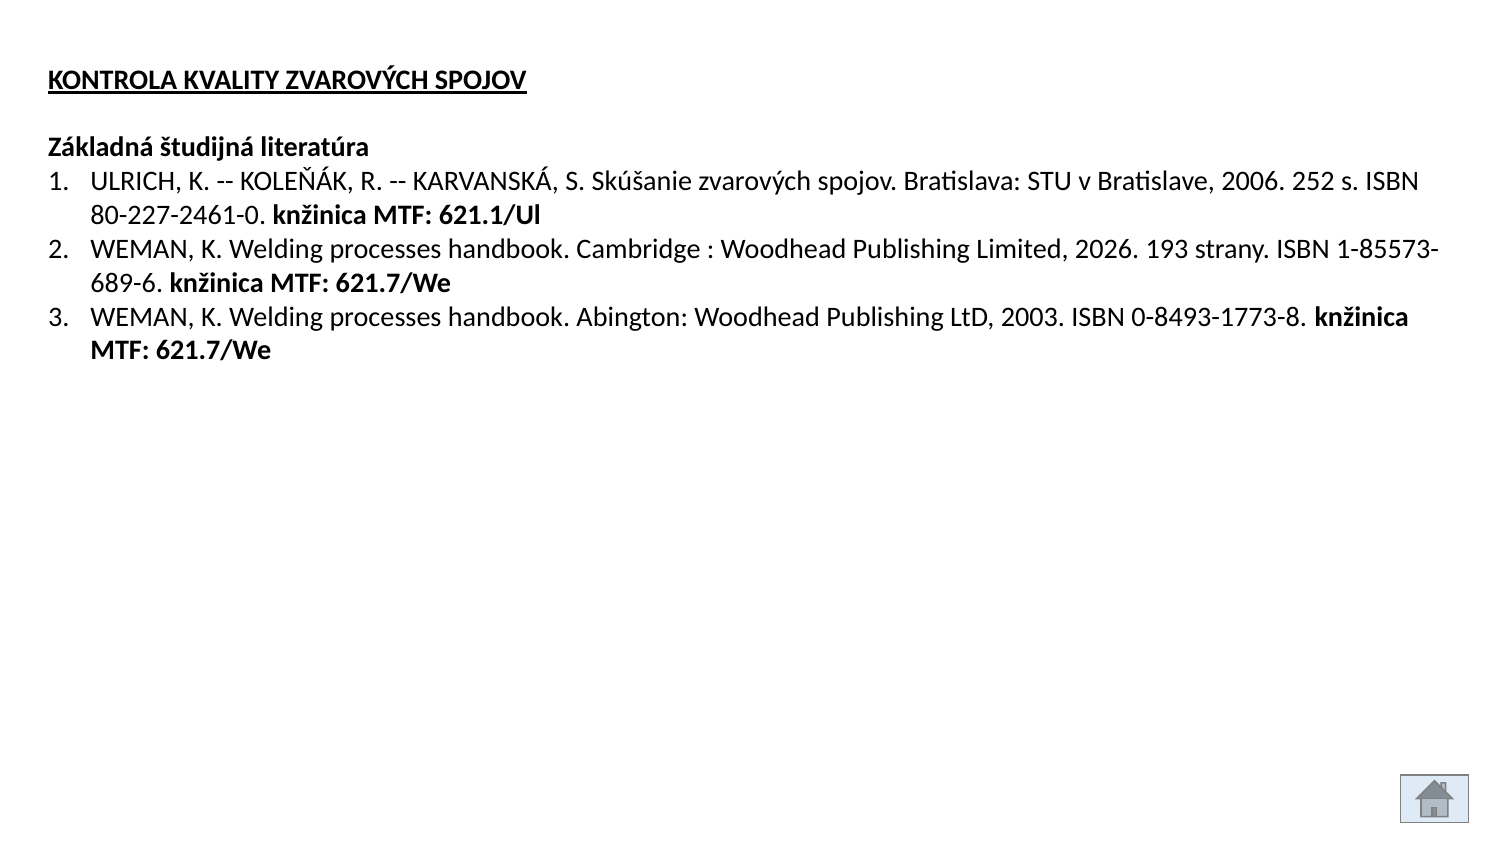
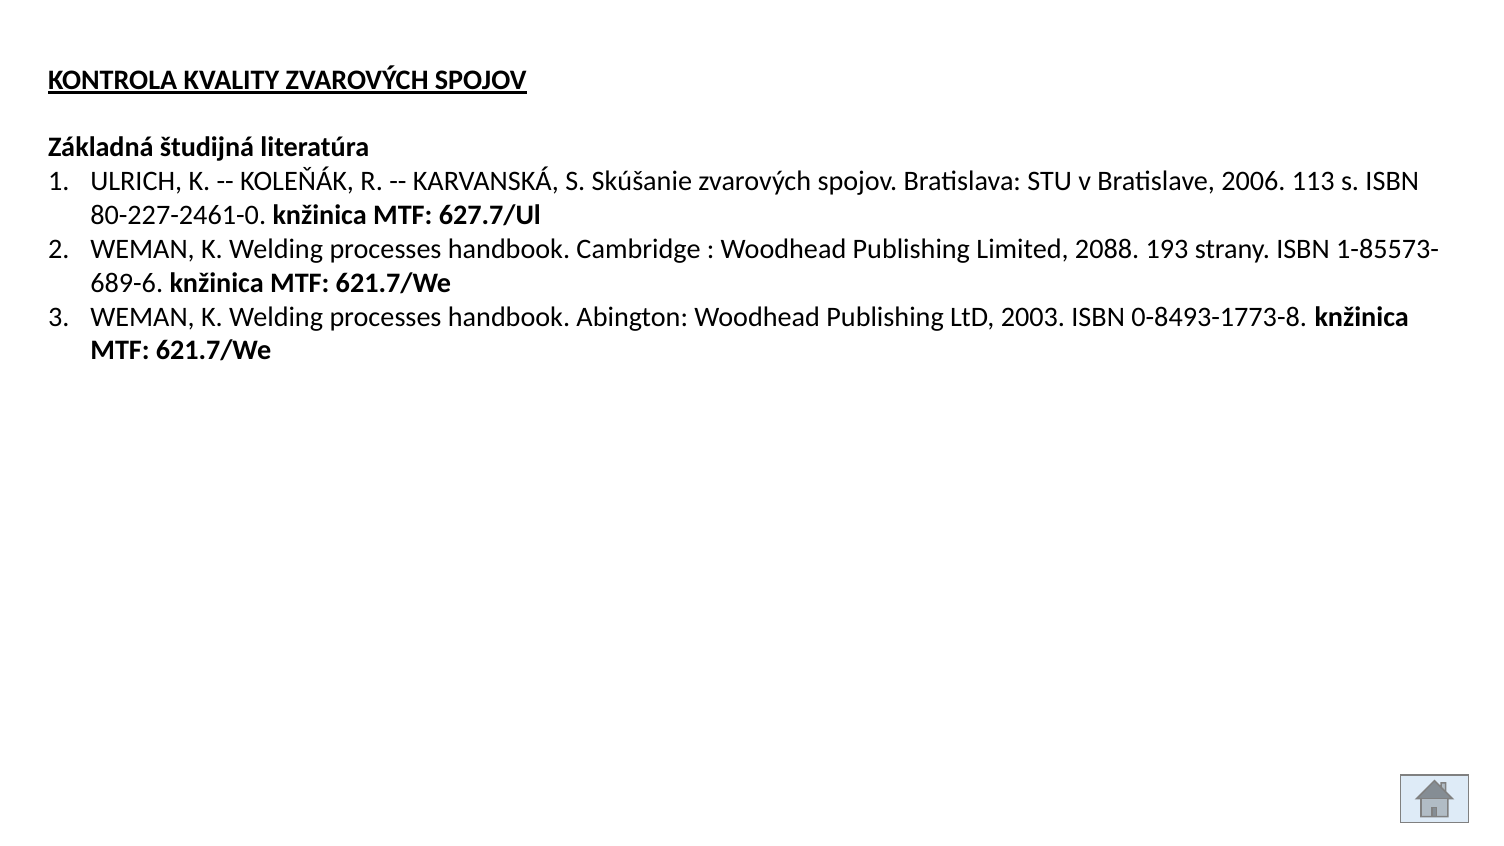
252: 252 -> 113 (1313, 181)
621.1/Ul: 621.1/Ul -> 627.7/Ul (490, 215)
2026: 2026 -> 2088 (1107, 249)
